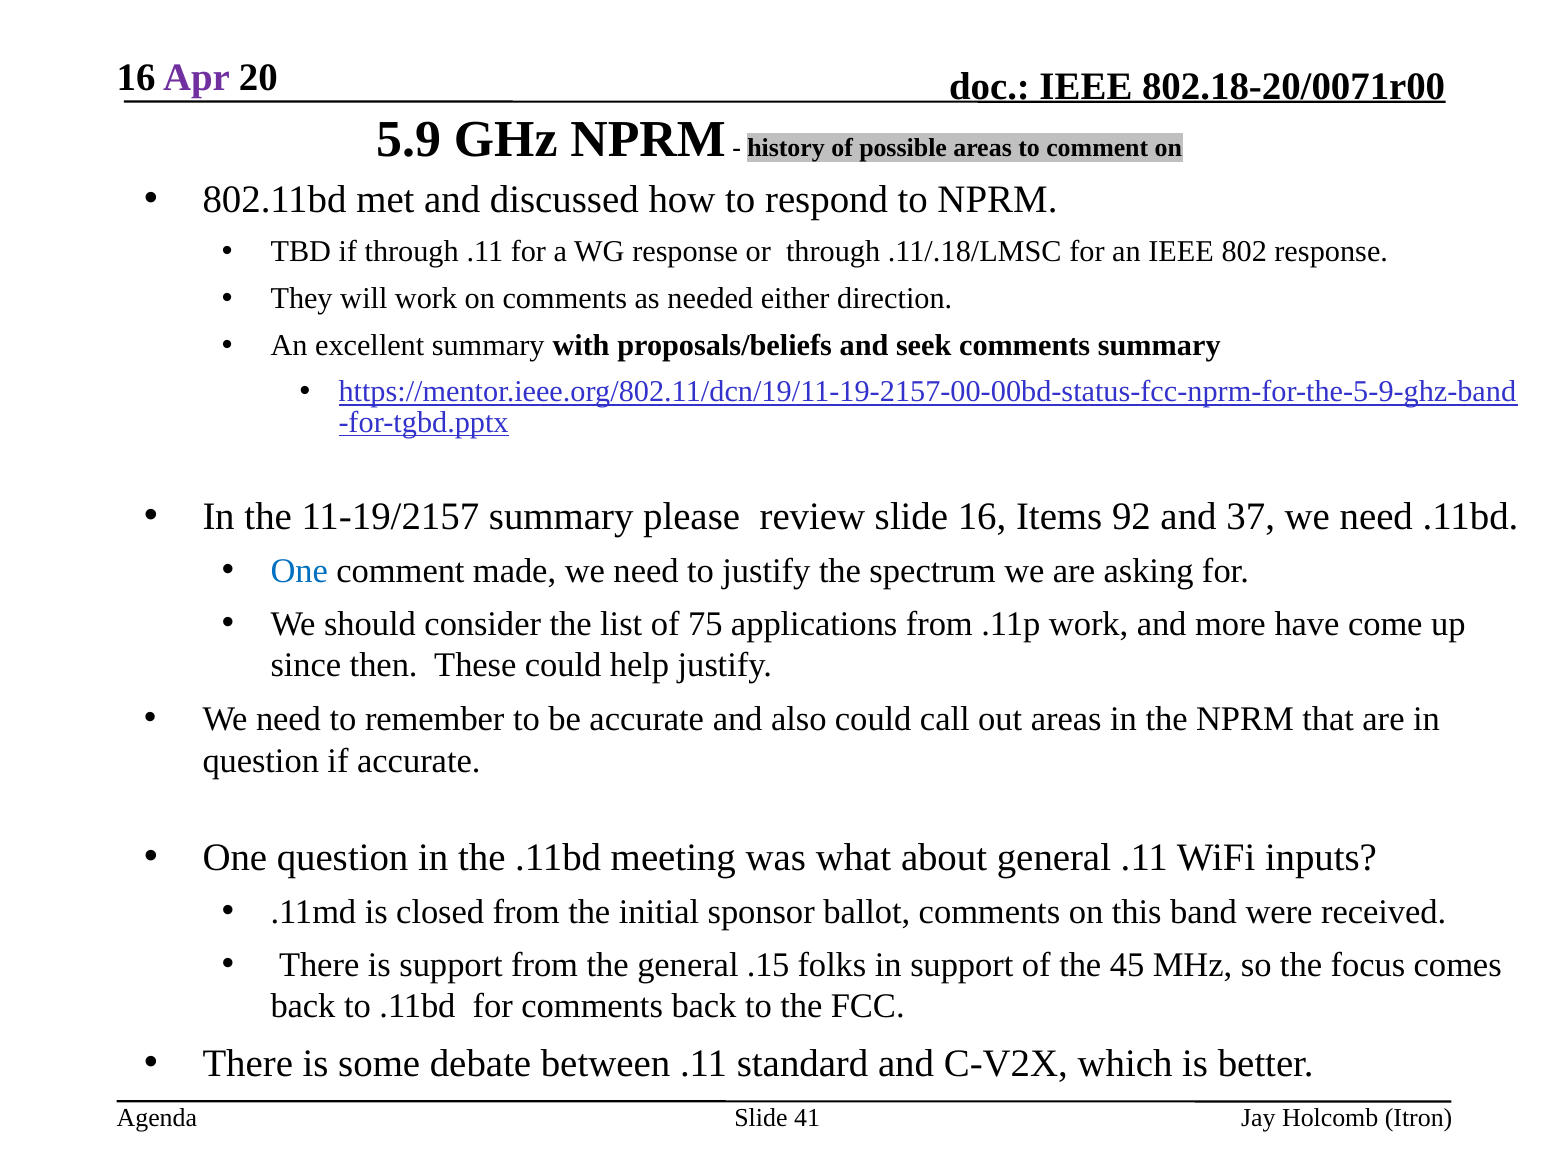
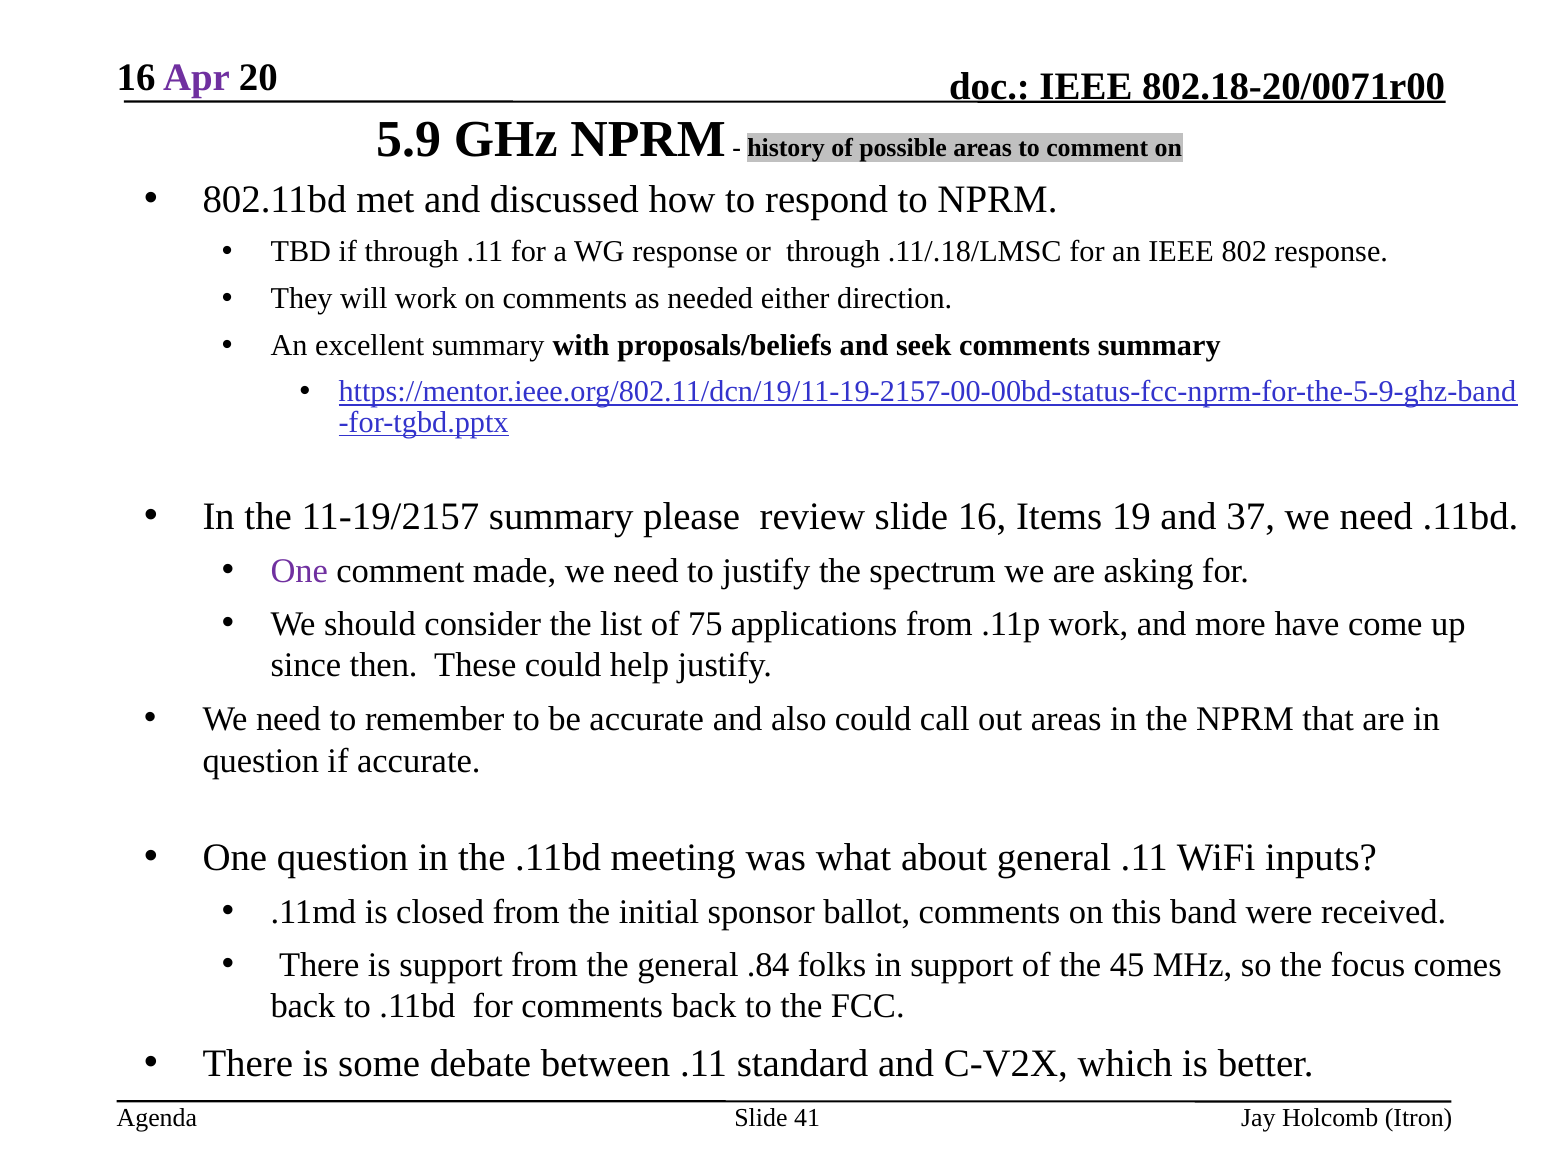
92: 92 -> 19 (1131, 517)
One colour: blue -> purple (299, 572)
.15: .15 -> .84 (768, 965)
